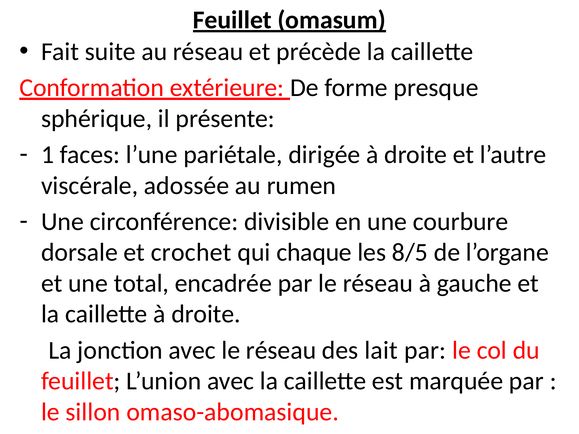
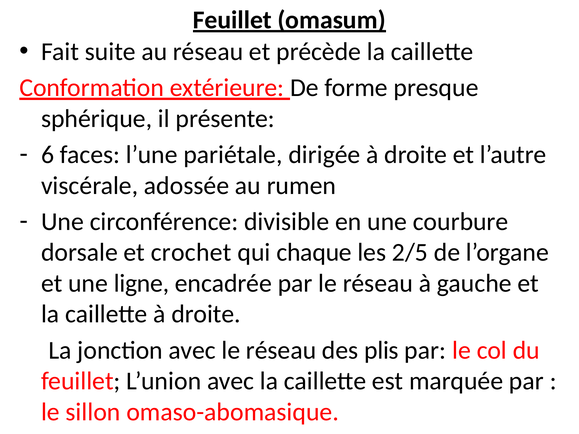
1: 1 -> 6 (48, 155)
8/5: 8/5 -> 2/5 (410, 253)
total: total -> ligne (141, 283)
lait: lait -> plis (381, 350)
